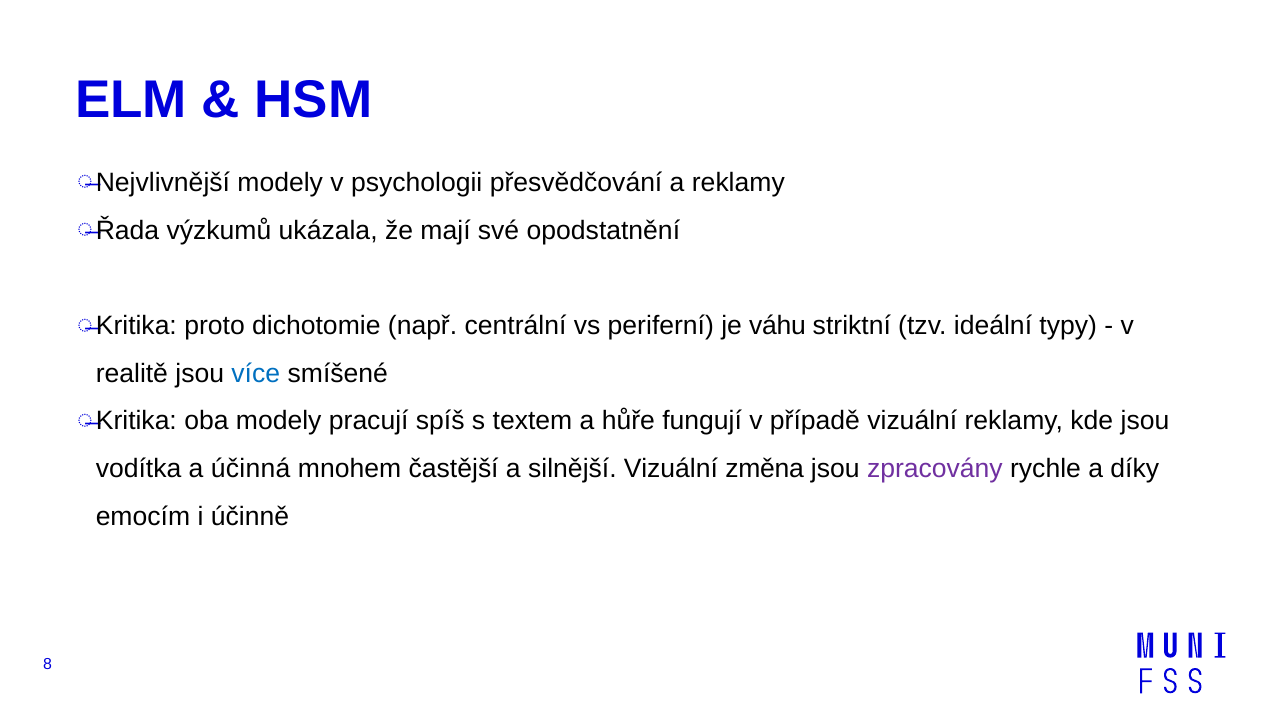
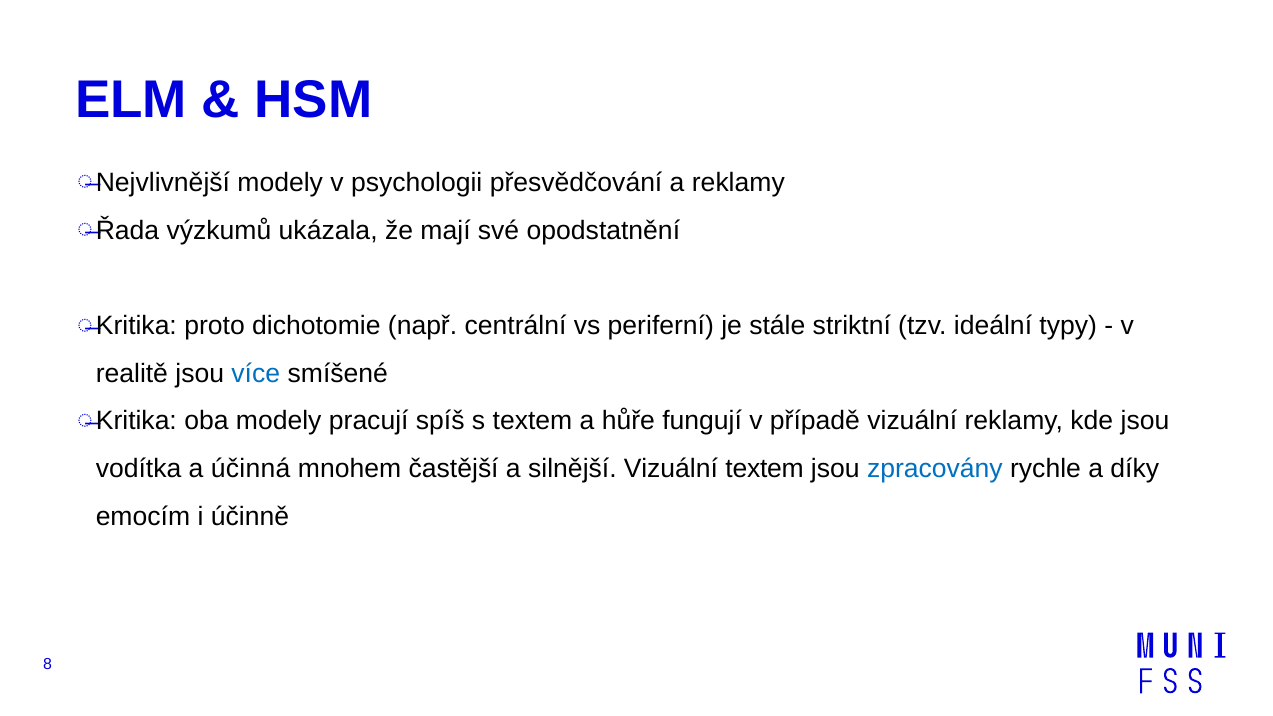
váhu: váhu -> stále (777, 326)
Vizuální změna: změna -> textem (765, 469)
zpracovány colour: purple -> blue (935, 469)
